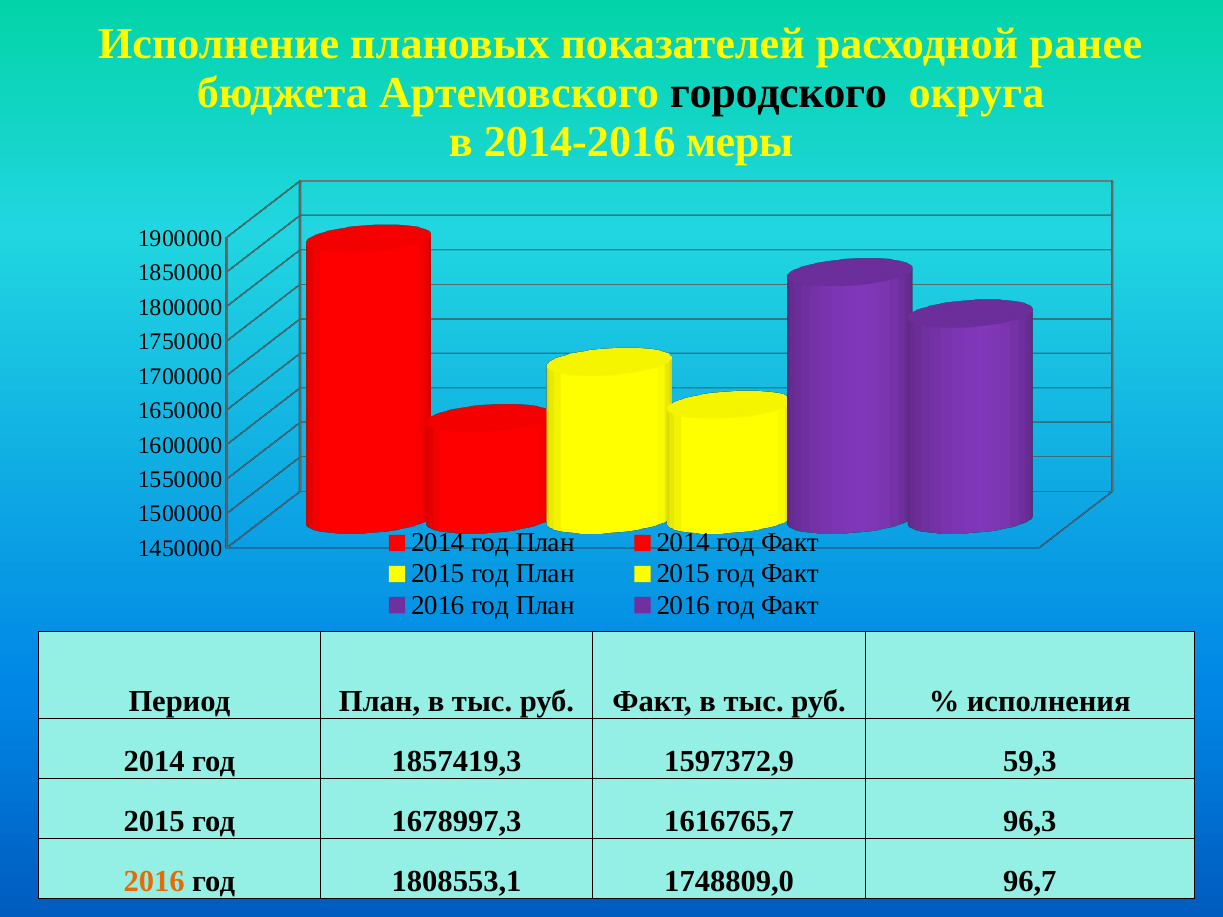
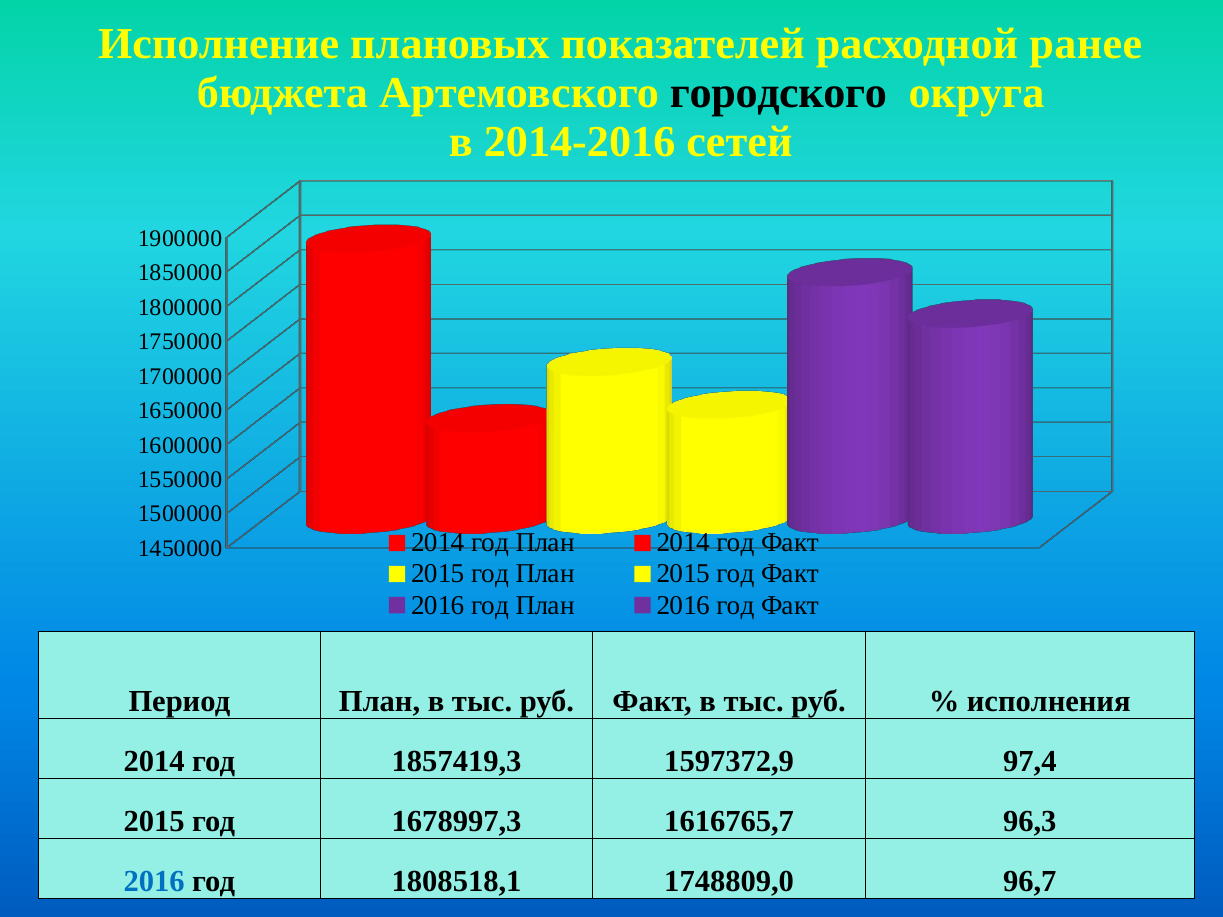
меры: меры -> сетей (739, 142)
59,3: 59,3 -> 97,4 (1030, 762)
2016 colour: orange -> blue (154, 882)
1808553,1: 1808553,1 -> 1808518,1 (457, 882)
